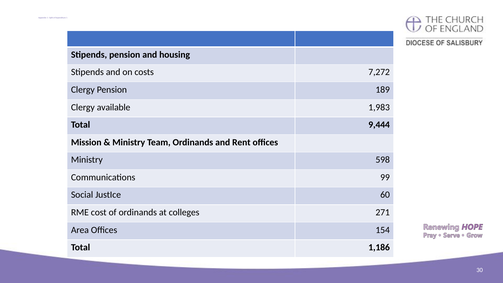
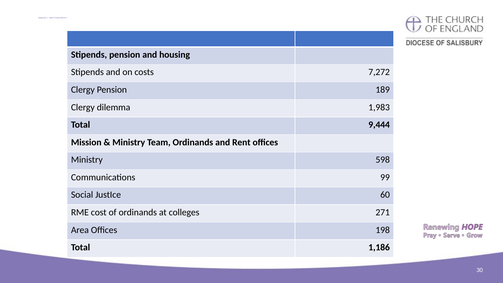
available: available -> dilemma (114, 107)
154: 154 -> 198 (383, 230)
